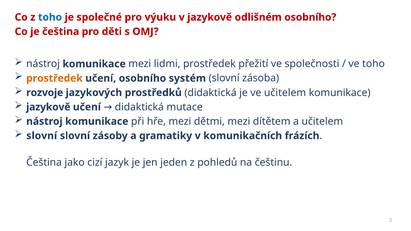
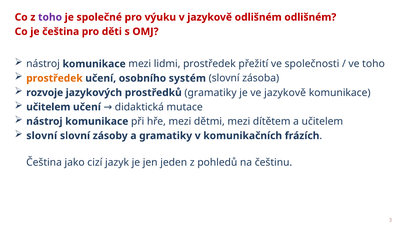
toho colour: blue -> purple (50, 17)
odlišném osobního: osobního -> odlišném (310, 17)
prostředků didaktická: didaktická -> gramatiky (211, 93)
ve učitelem: učitelem -> jazykově (285, 93)
jazykově: jazykově -> učitelem (48, 107)
